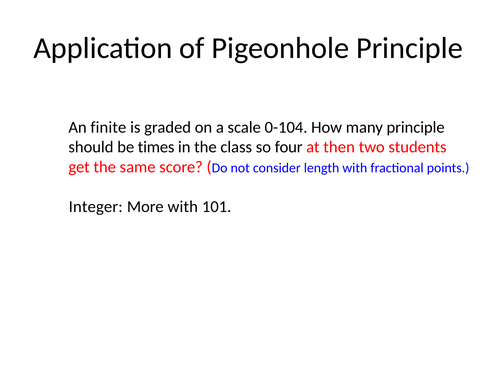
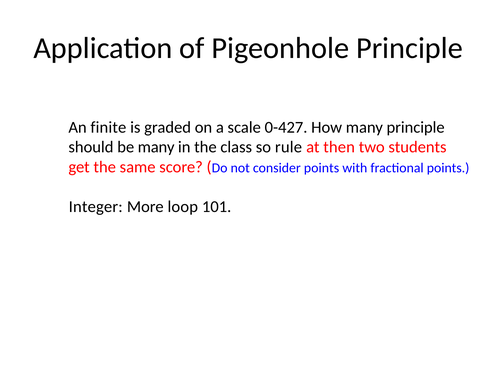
0-104: 0-104 -> 0-427 (286, 127)
be times: times -> many (156, 147)
four: four -> rule (288, 147)
consider length: length -> points (322, 168)
More with: with -> loop (183, 207)
